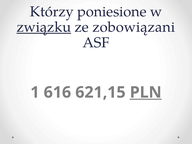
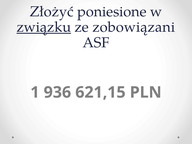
Którzy: Którzy -> Złożyć (52, 12)
616: 616 -> 936 (57, 92)
PLN underline: present -> none (146, 92)
